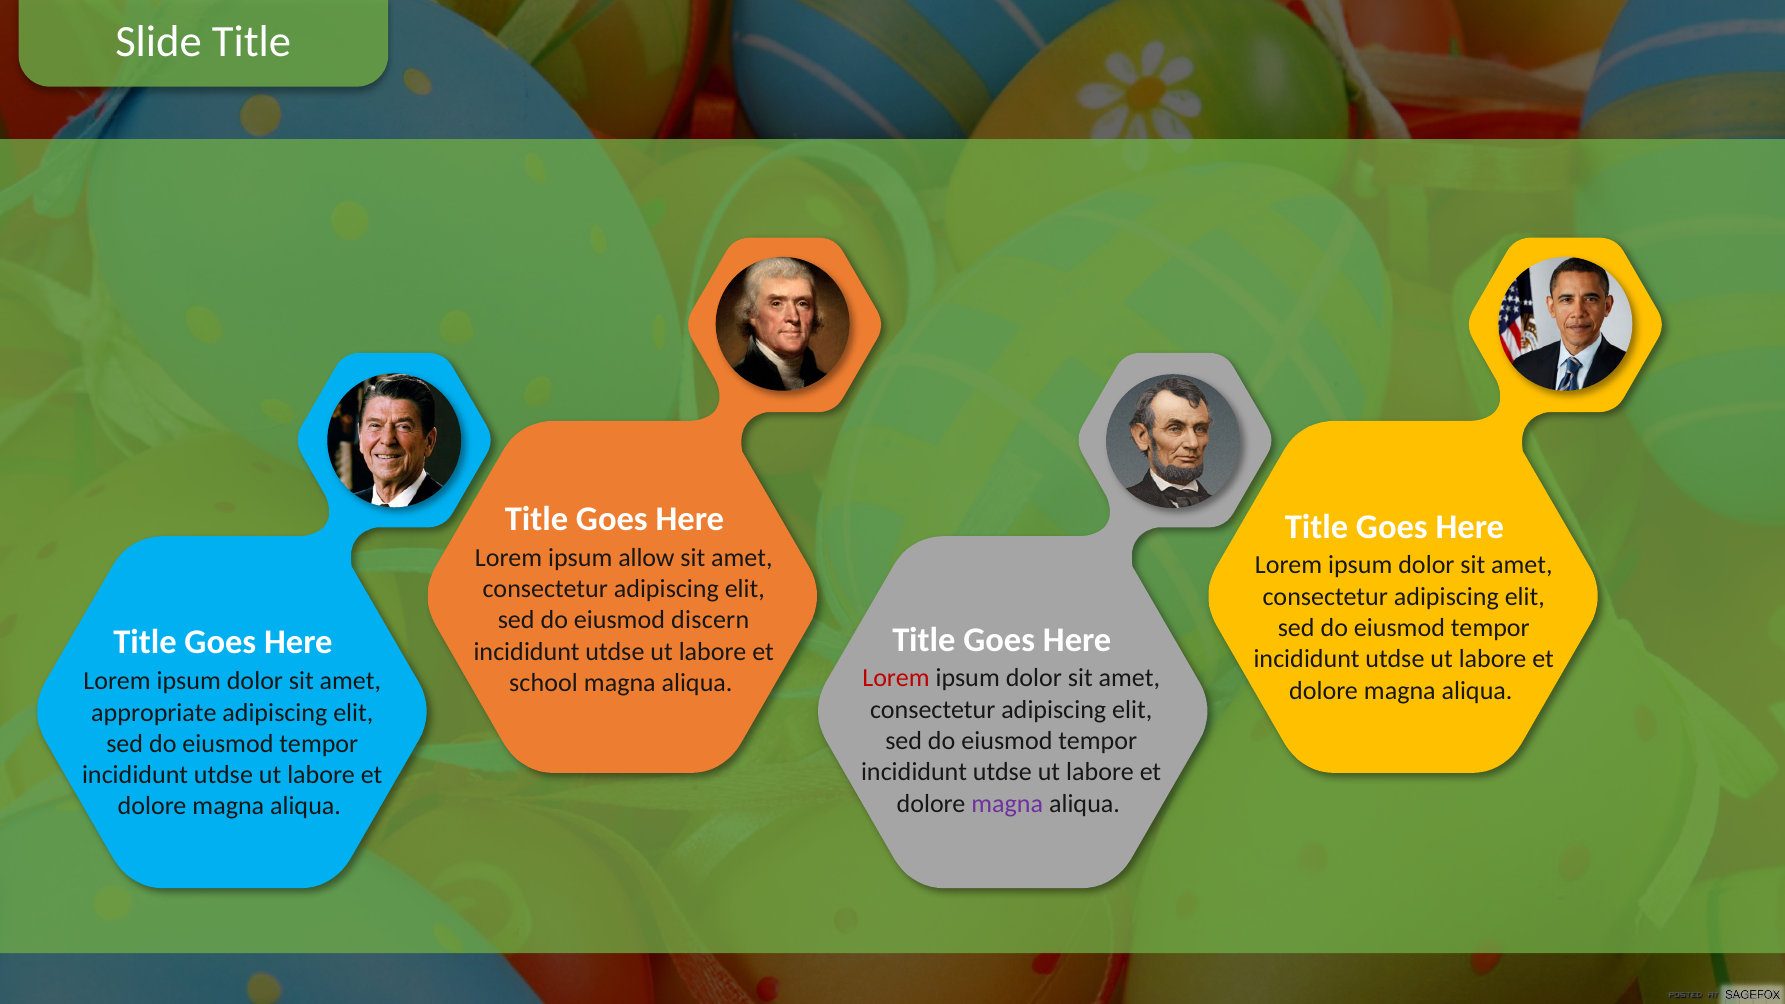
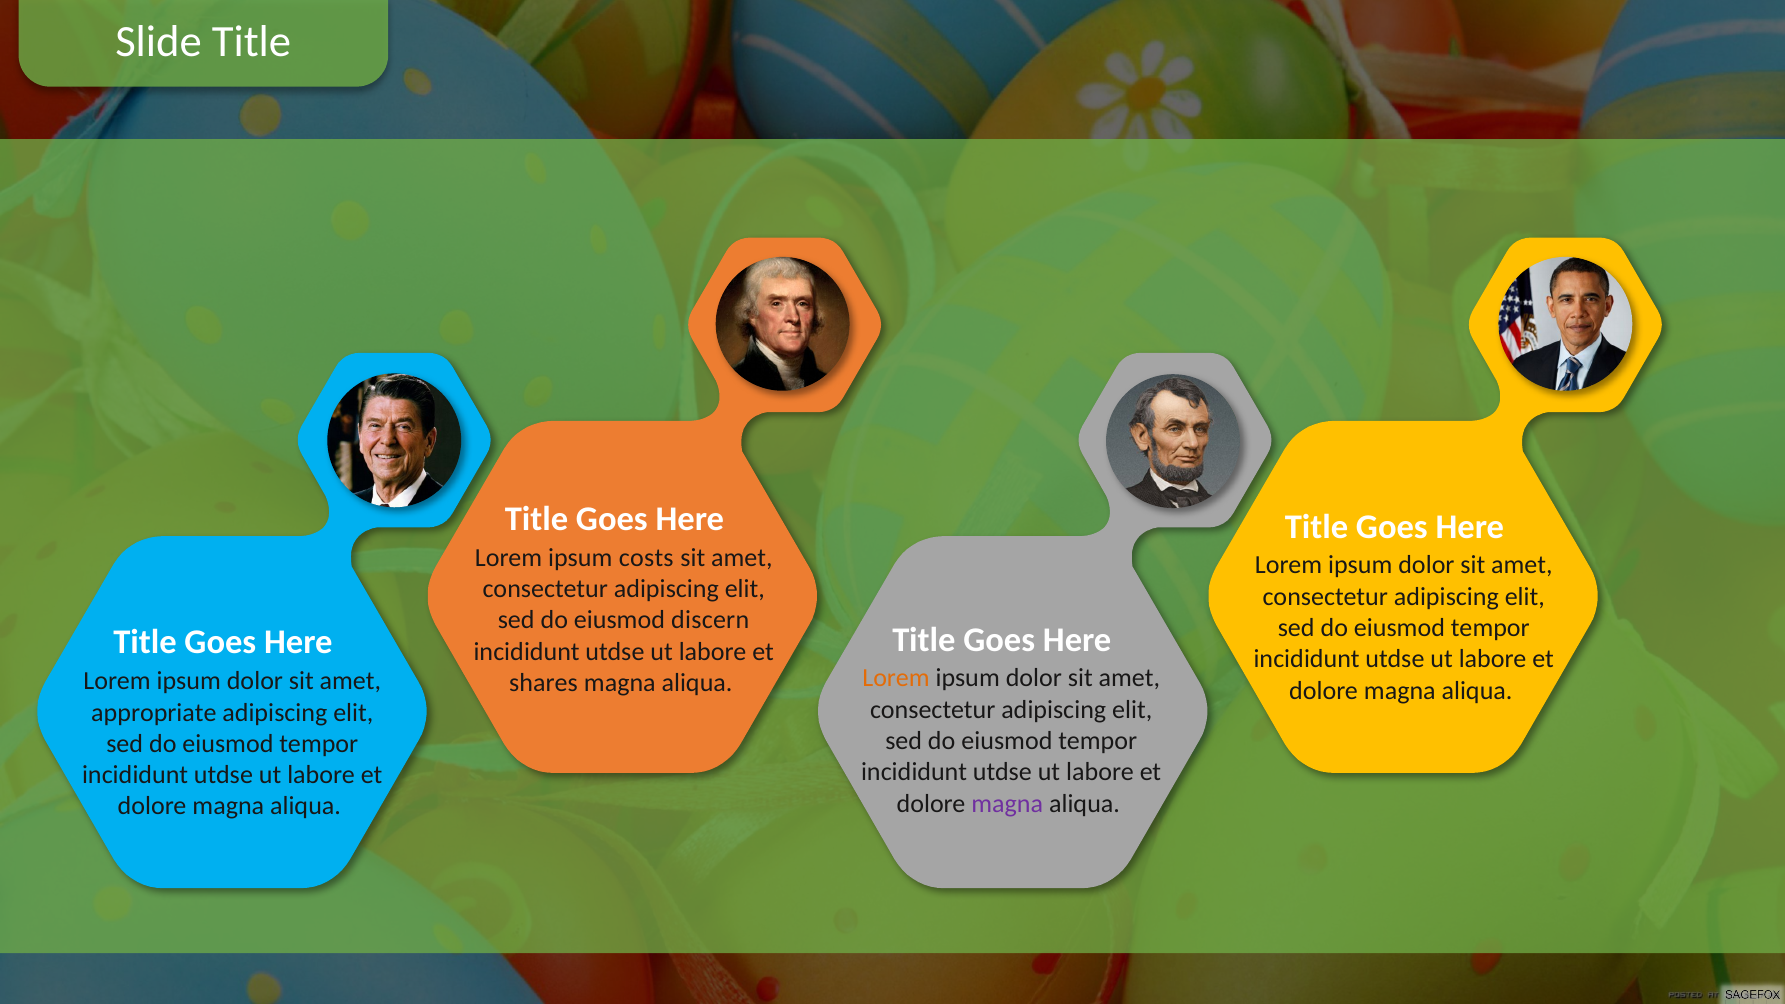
allow: allow -> costs (646, 558)
Lorem colour: red -> orange (896, 678)
school: school -> shares (544, 683)
